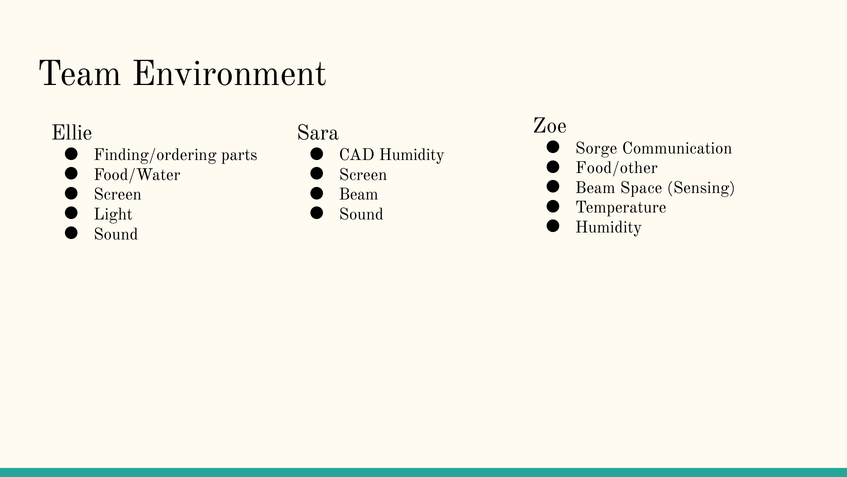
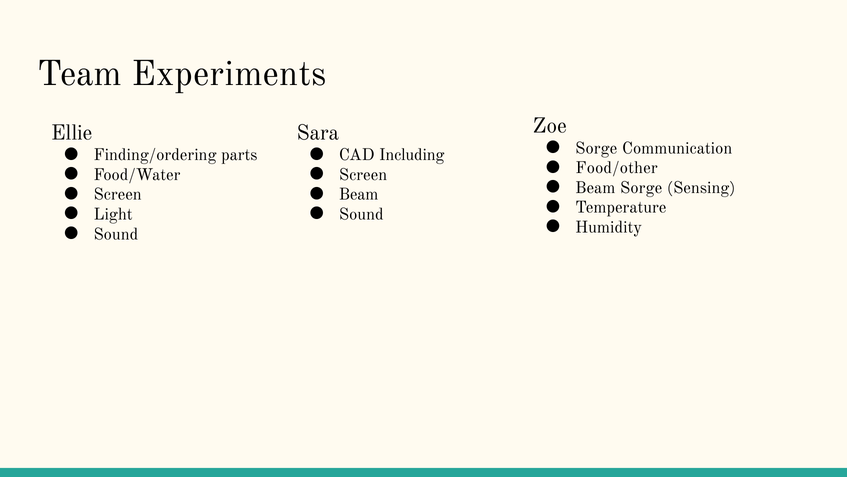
Environment: Environment -> Experiments (229, 73)
CAD Humidity: Humidity -> Including (412, 155)
Beam Space: Space -> Sorge (641, 188)
